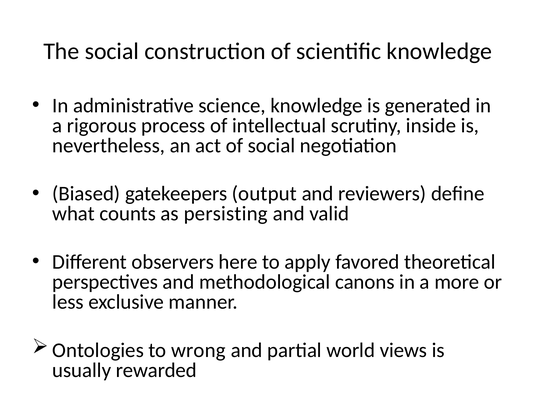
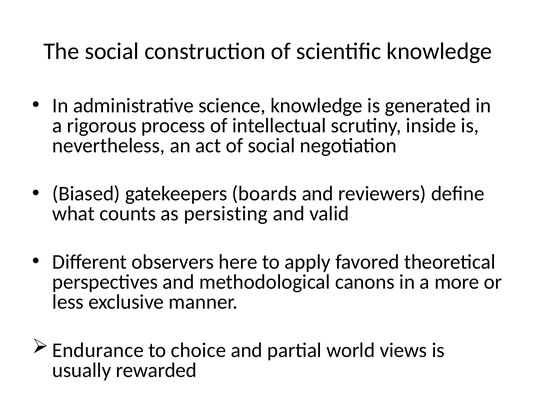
output: output -> boards (264, 194)
Ontologies: Ontologies -> Endurance (98, 350)
wrong: wrong -> choice (198, 350)
